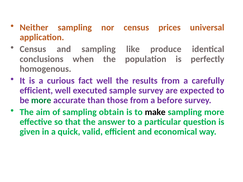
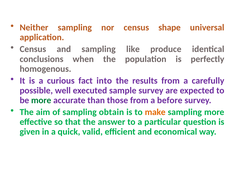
prices: prices -> shape (170, 28)
fact well: well -> into (104, 81)
efficient: efficient -> possible (36, 91)
make colour: black -> orange (155, 112)
